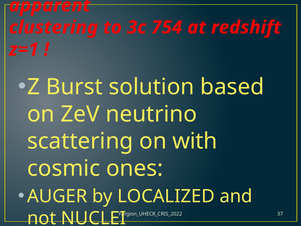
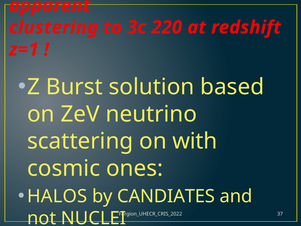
754: 754 -> 220 (167, 27)
AUGER: AUGER -> HALOS (57, 196)
LOCALIZED: LOCALIZED -> CANDIATES (166, 196)
